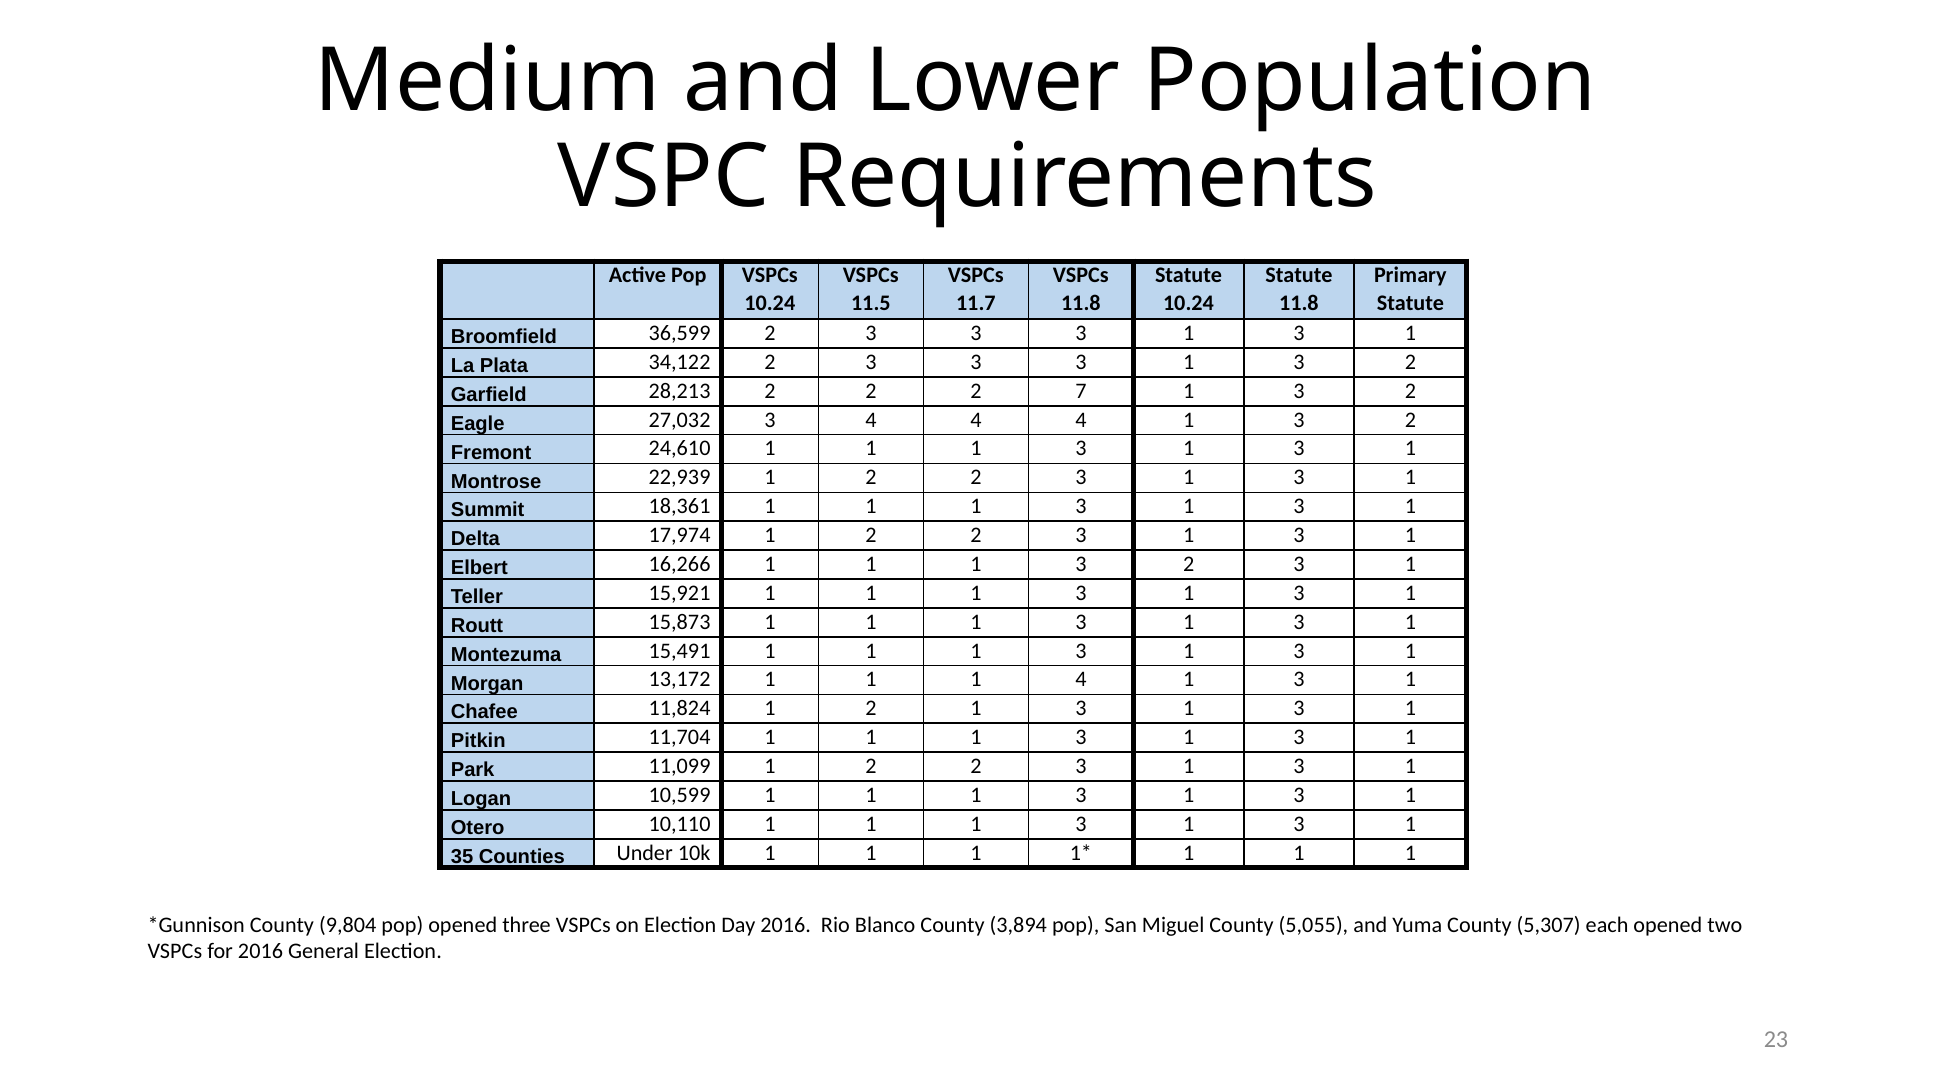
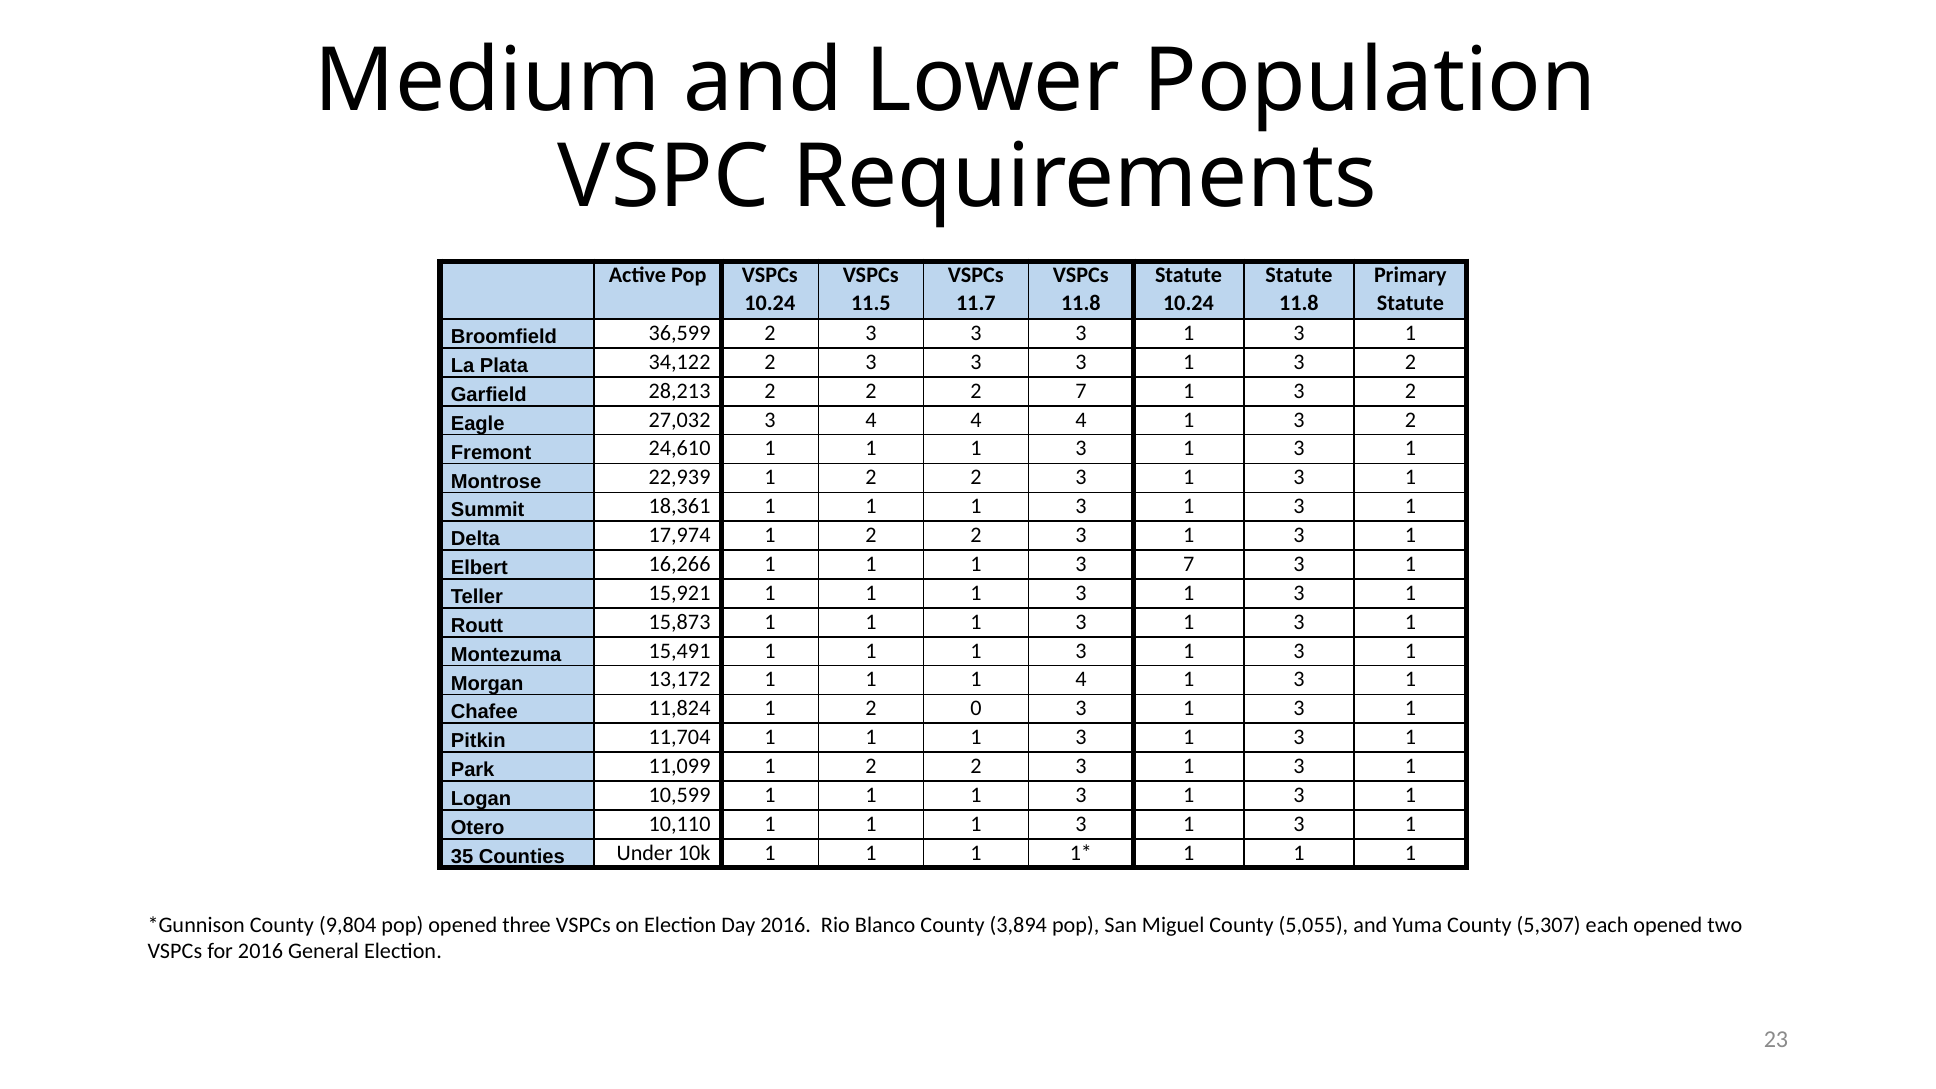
1 1 3 2: 2 -> 7 (1189, 564)
2 1: 1 -> 0 (976, 708)
